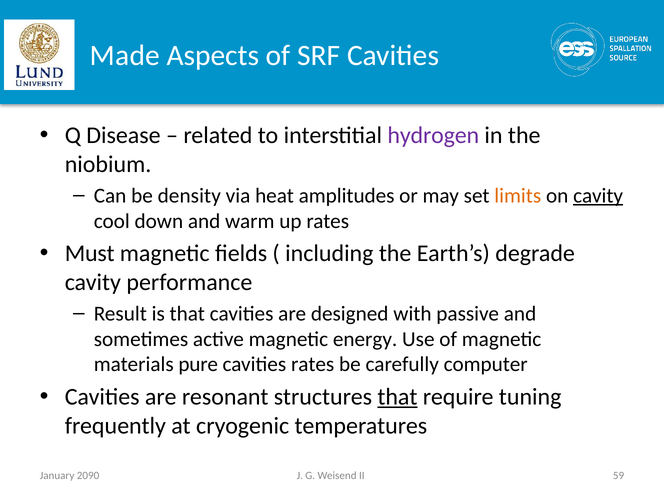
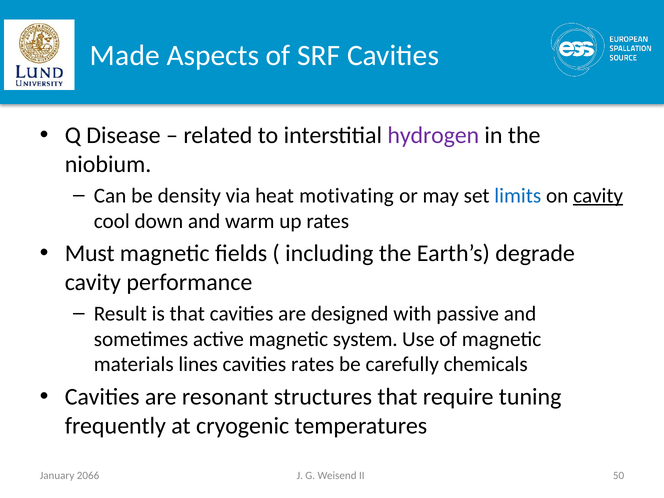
amplitudes: amplitudes -> motivating (346, 196)
limits colour: orange -> blue (518, 196)
energy: energy -> system (365, 339)
pure: pure -> lines (198, 365)
computer: computer -> chemicals (486, 365)
that underline: present -> none (397, 397)
2090: 2090 -> 2066 (88, 476)
59: 59 -> 50 (619, 475)
